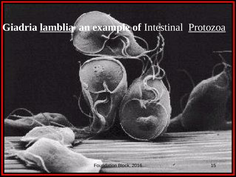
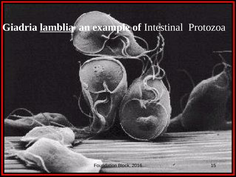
Protozoa underline: present -> none (207, 27)
